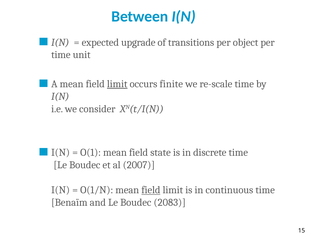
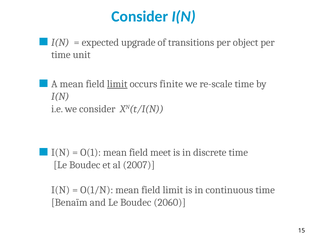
Between: Between -> Consider (140, 17)
state: state -> meet (161, 153)
field underline: present -> none (151, 190)
2083: 2083 -> 2060 (170, 202)
